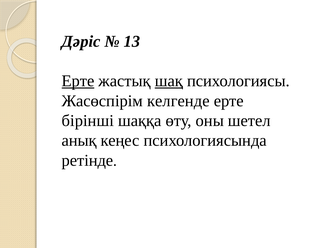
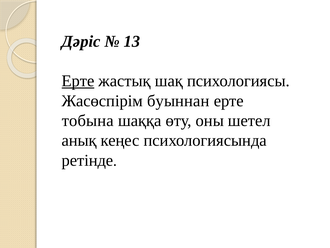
шақ underline: present -> none (169, 81)
келгенде: келгенде -> буыннан (178, 101)
бірінші: бірінші -> тобына (88, 120)
